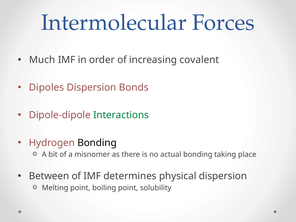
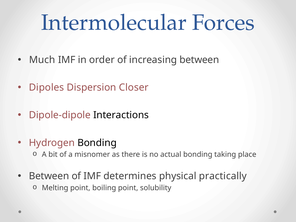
increasing covalent: covalent -> between (199, 60)
Bonds: Bonds -> Closer (134, 88)
Interactions colour: green -> black (121, 115)
physical dispersion: dispersion -> practically (223, 176)
